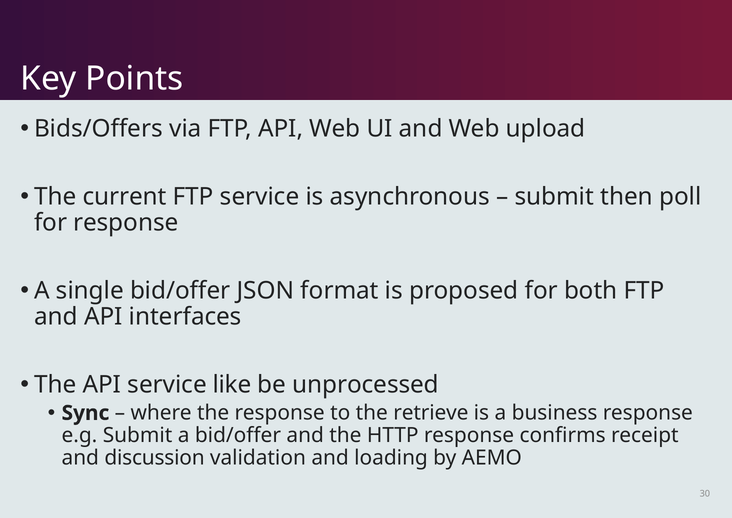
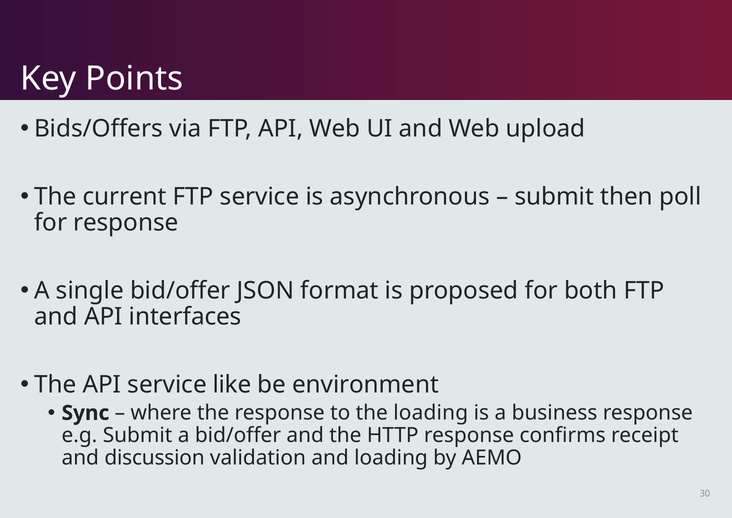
unprocessed: unprocessed -> environment (366, 384)
the retrieve: retrieve -> loading (431, 413)
